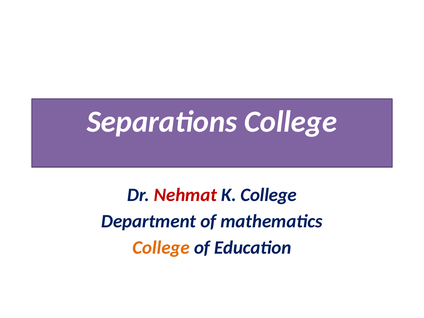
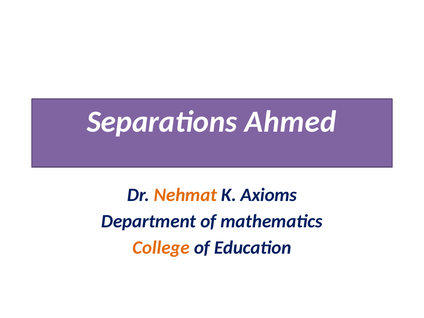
Separations College: College -> Ahmed (290, 122)
Nehmat colour: red -> orange (185, 195)
K College: College -> Axioms (269, 195)
